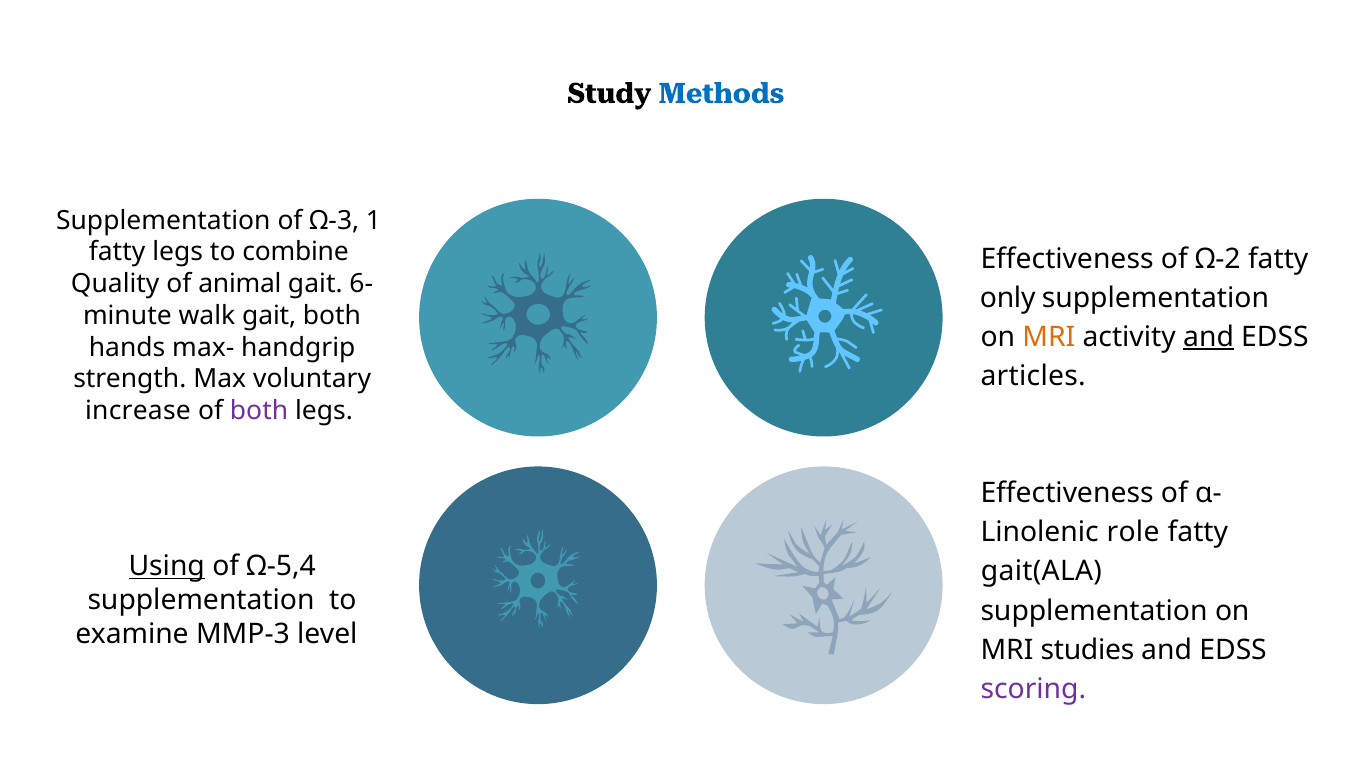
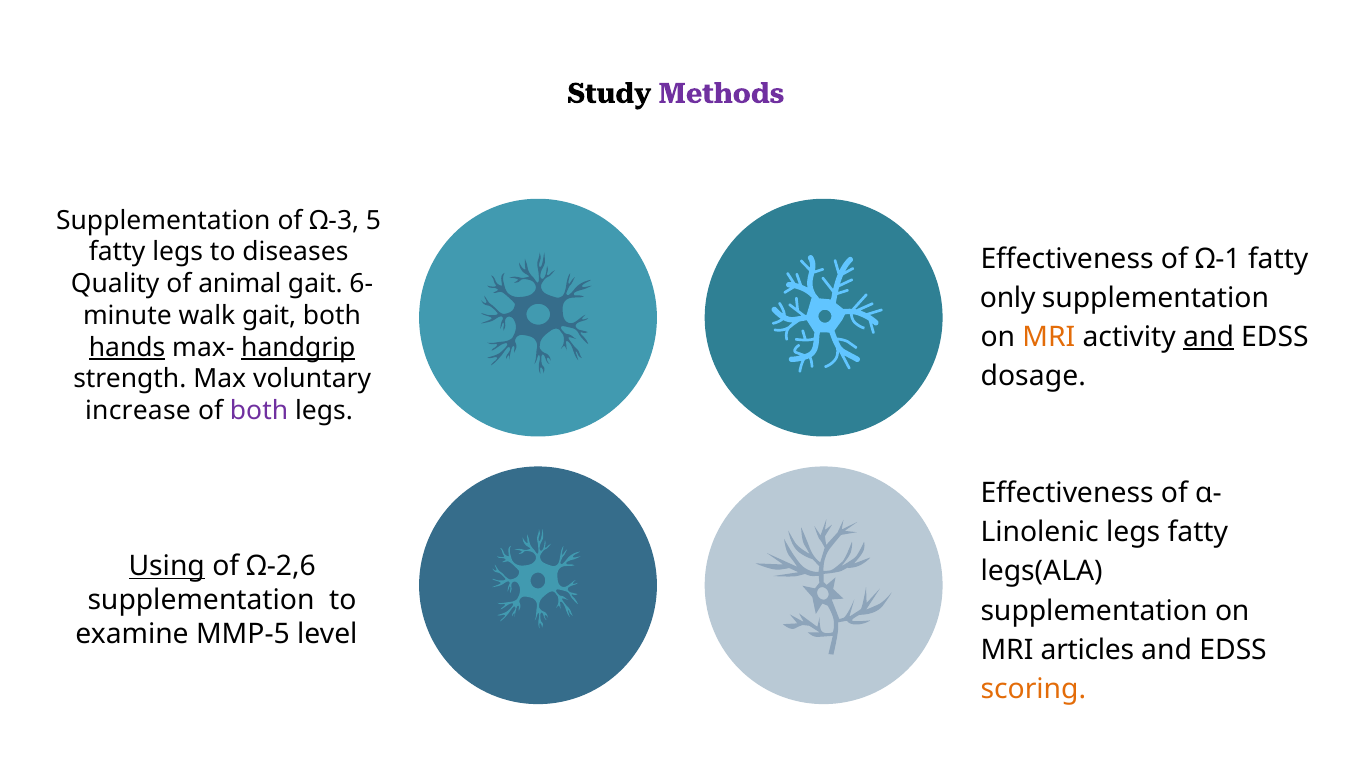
Methods colour: blue -> purple (721, 94)
1: 1 -> 5 (374, 221)
combine: combine -> diseases (295, 252)
Ω-2: Ω-2 -> Ω-1 (1218, 259)
hands underline: none -> present (127, 348)
handgrip underline: none -> present (298, 348)
articles: articles -> dosage (1033, 376)
role: role -> legs (1133, 533)
Ω-5,4: Ω-5,4 -> Ω-2,6 (281, 567)
gait(ALA: gait(ALA -> legs(ALA (1042, 572)
MMP-3: MMP-3 -> MMP-5 (243, 635)
studies: studies -> articles (1087, 650)
scoring colour: purple -> orange (1033, 689)
